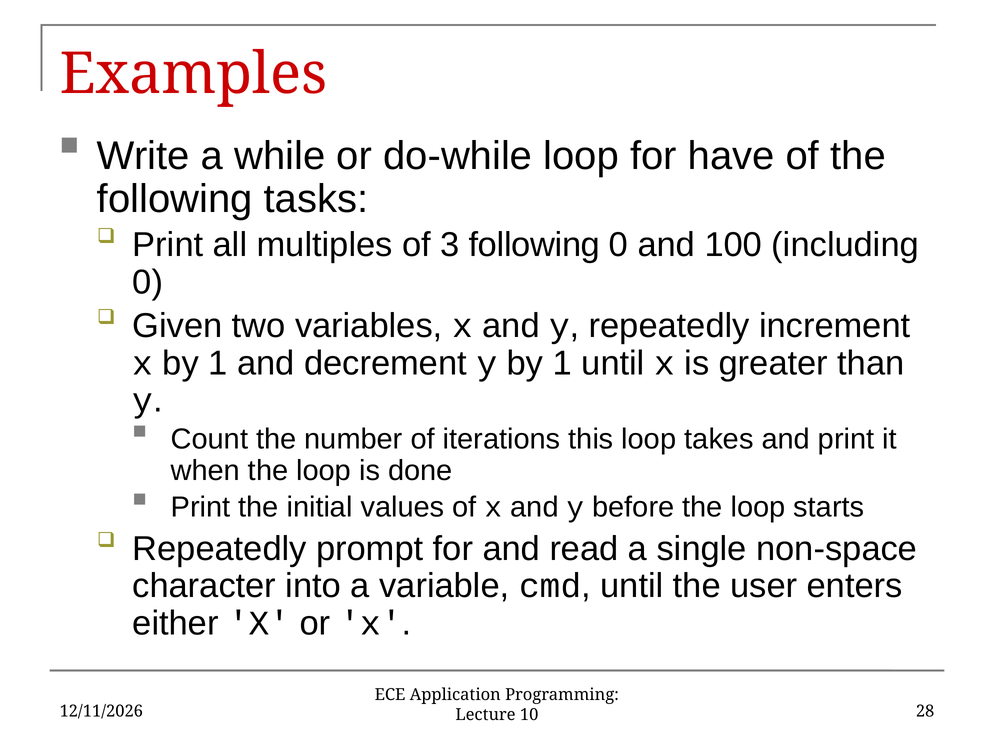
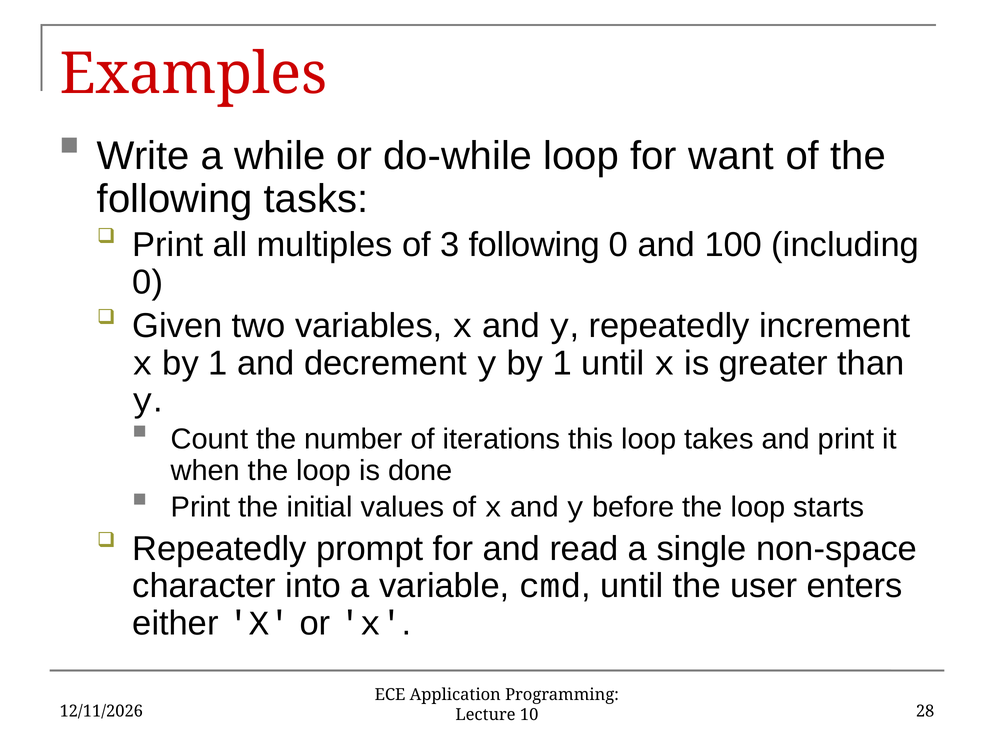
have: have -> want (731, 156)
